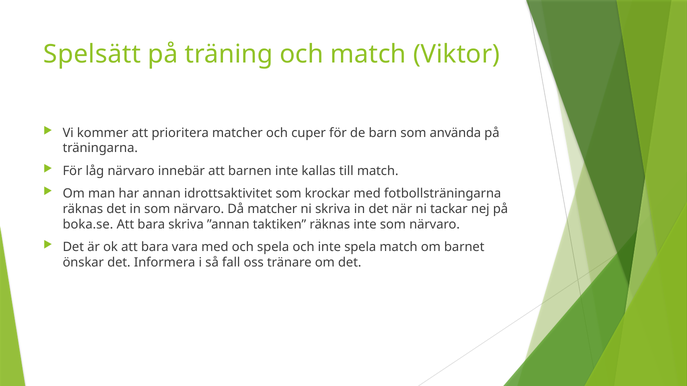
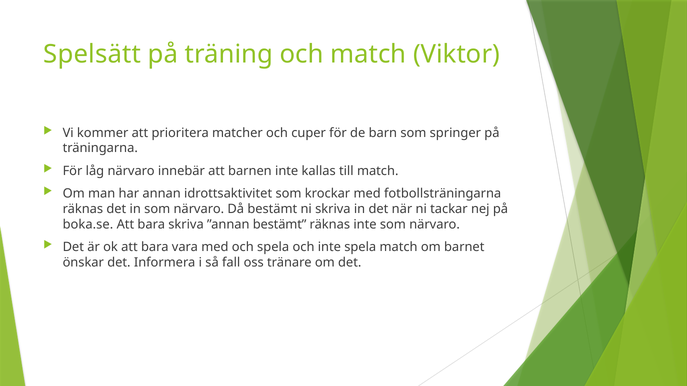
använda: använda -> springer (455, 133)
Då matcher: matcher -> bestämt (272, 209)
”annan taktiken: taktiken -> bestämt (280, 225)
